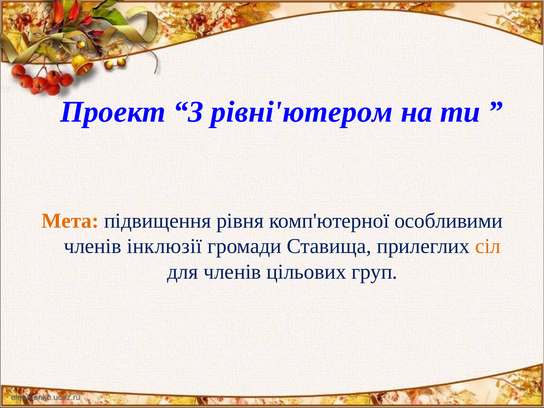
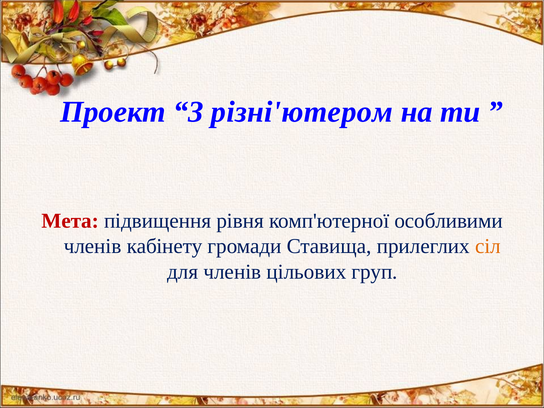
рівні'ютером: рівні'ютером -> різні'ютером (302, 112)
Мета colour: orange -> red (70, 221)
інклюзії: інклюзії -> кабінету (165, 246)
